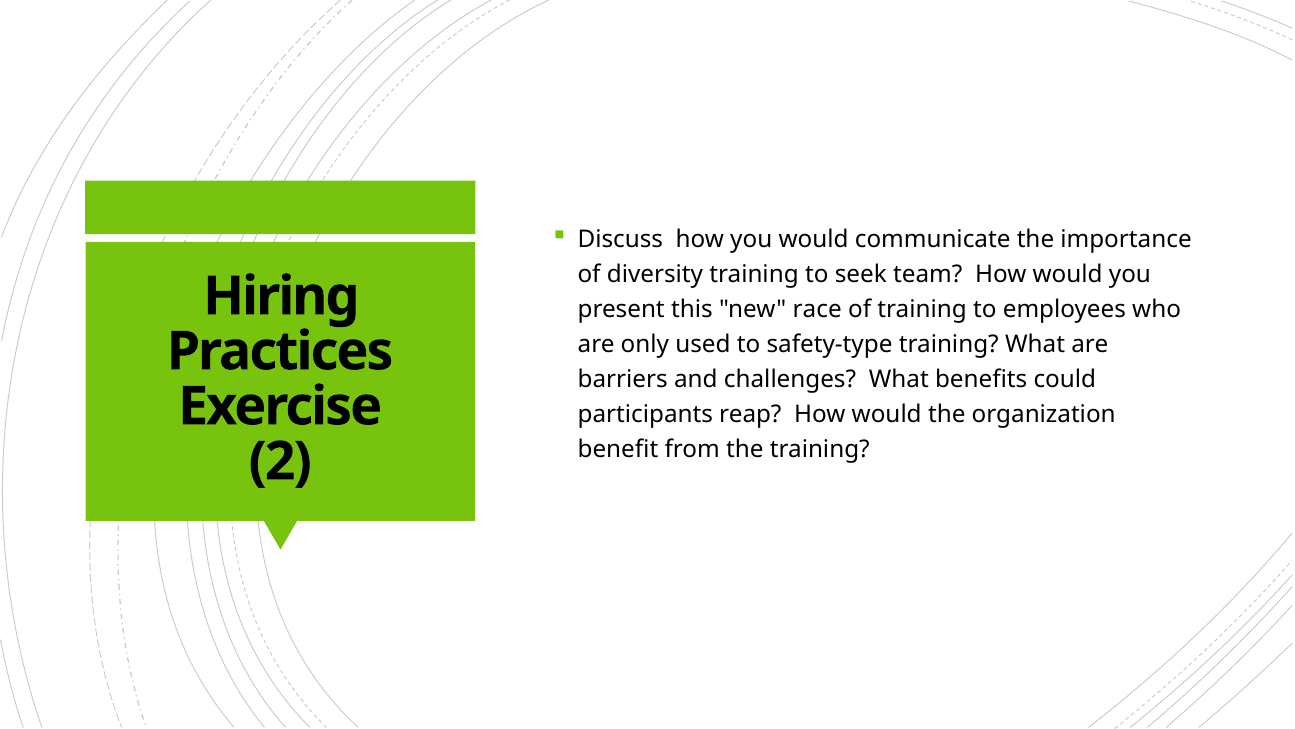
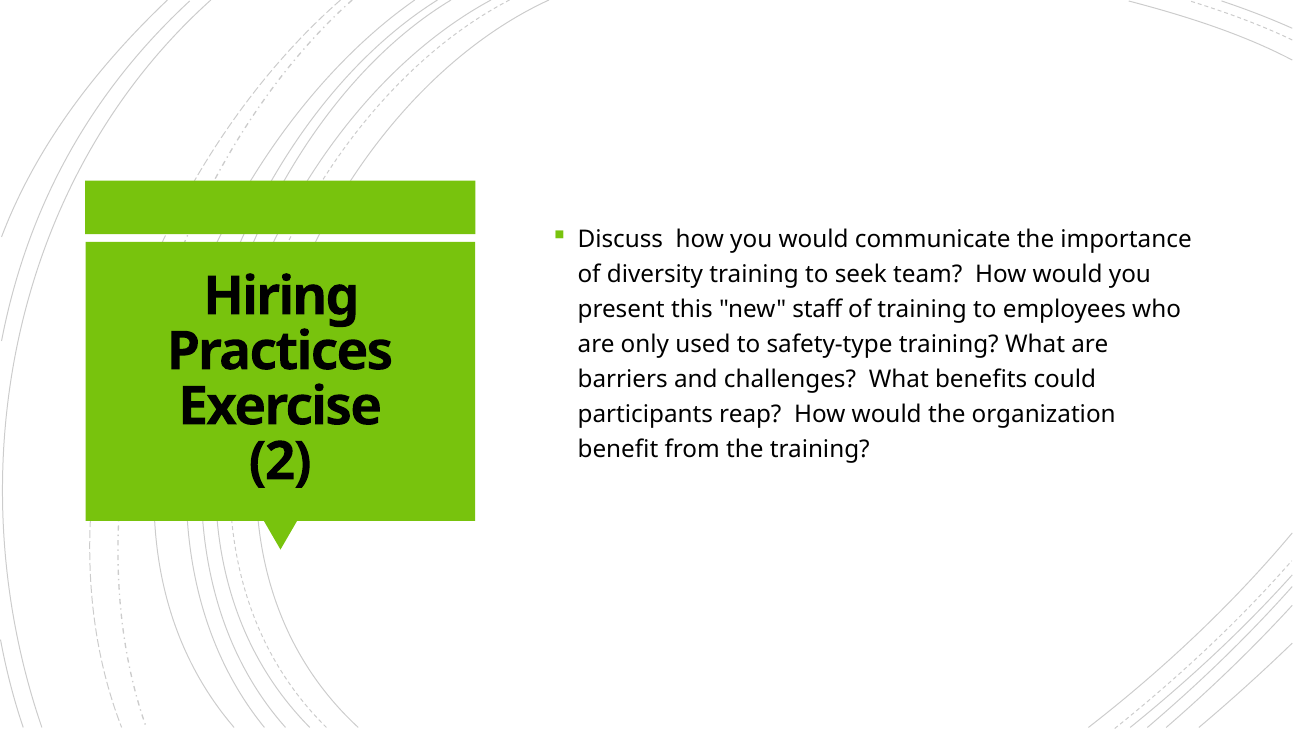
race: race -> staff (817, 309)
